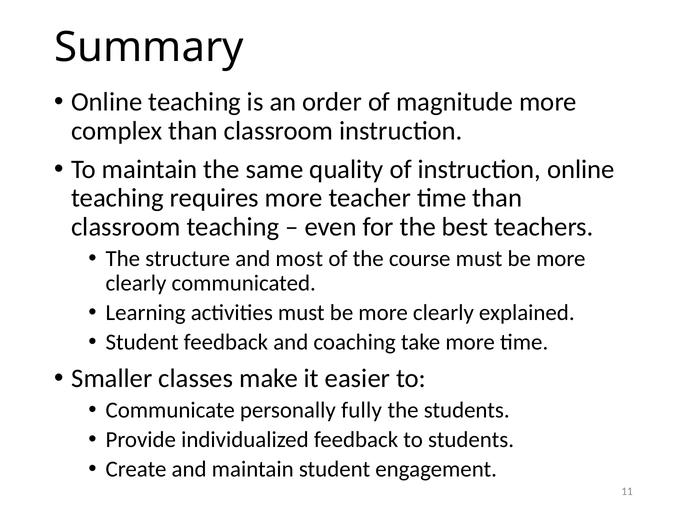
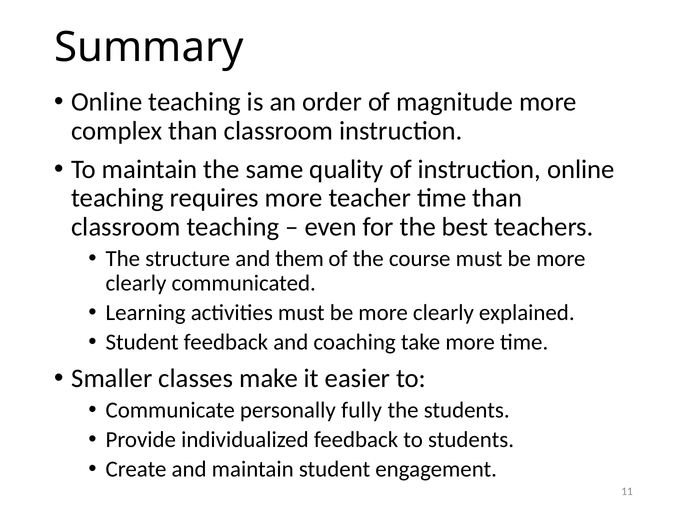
most: most -> them (299, 259)
